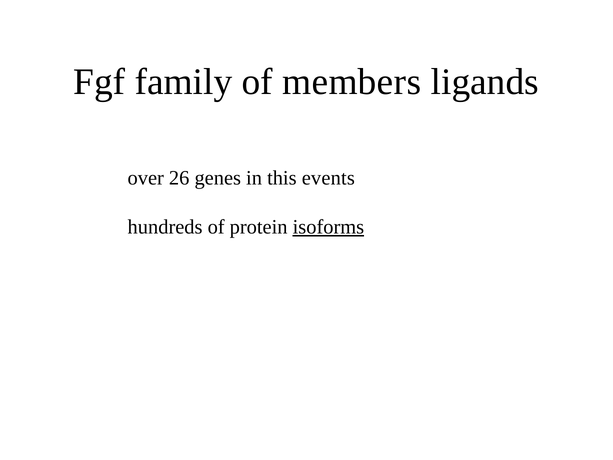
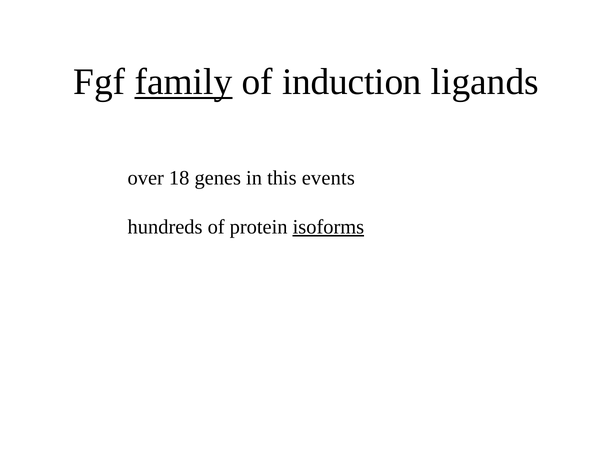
family underline: none -> present (184, 82)
members: members -> induction (352, 82)
26: 26 -> 18 (179, 178)
